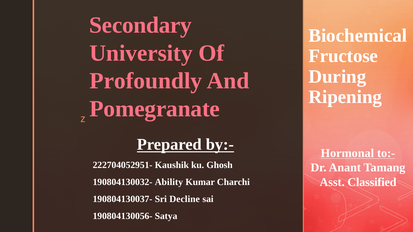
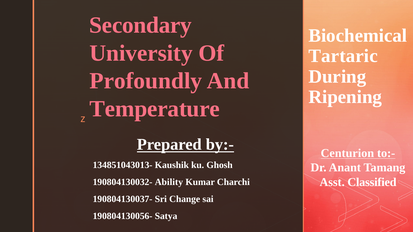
Fructose: Fructose -> Tartaric (343, 56)
Pomegranate: Pomegranate -> Temperature (155, 109)
Hormonal: Hormonal -> Centurion (347, 153)
222704052951-: 222704052951- -> 134851043013- (123, 165)
Decline: Decline -> Change (185, 199)
